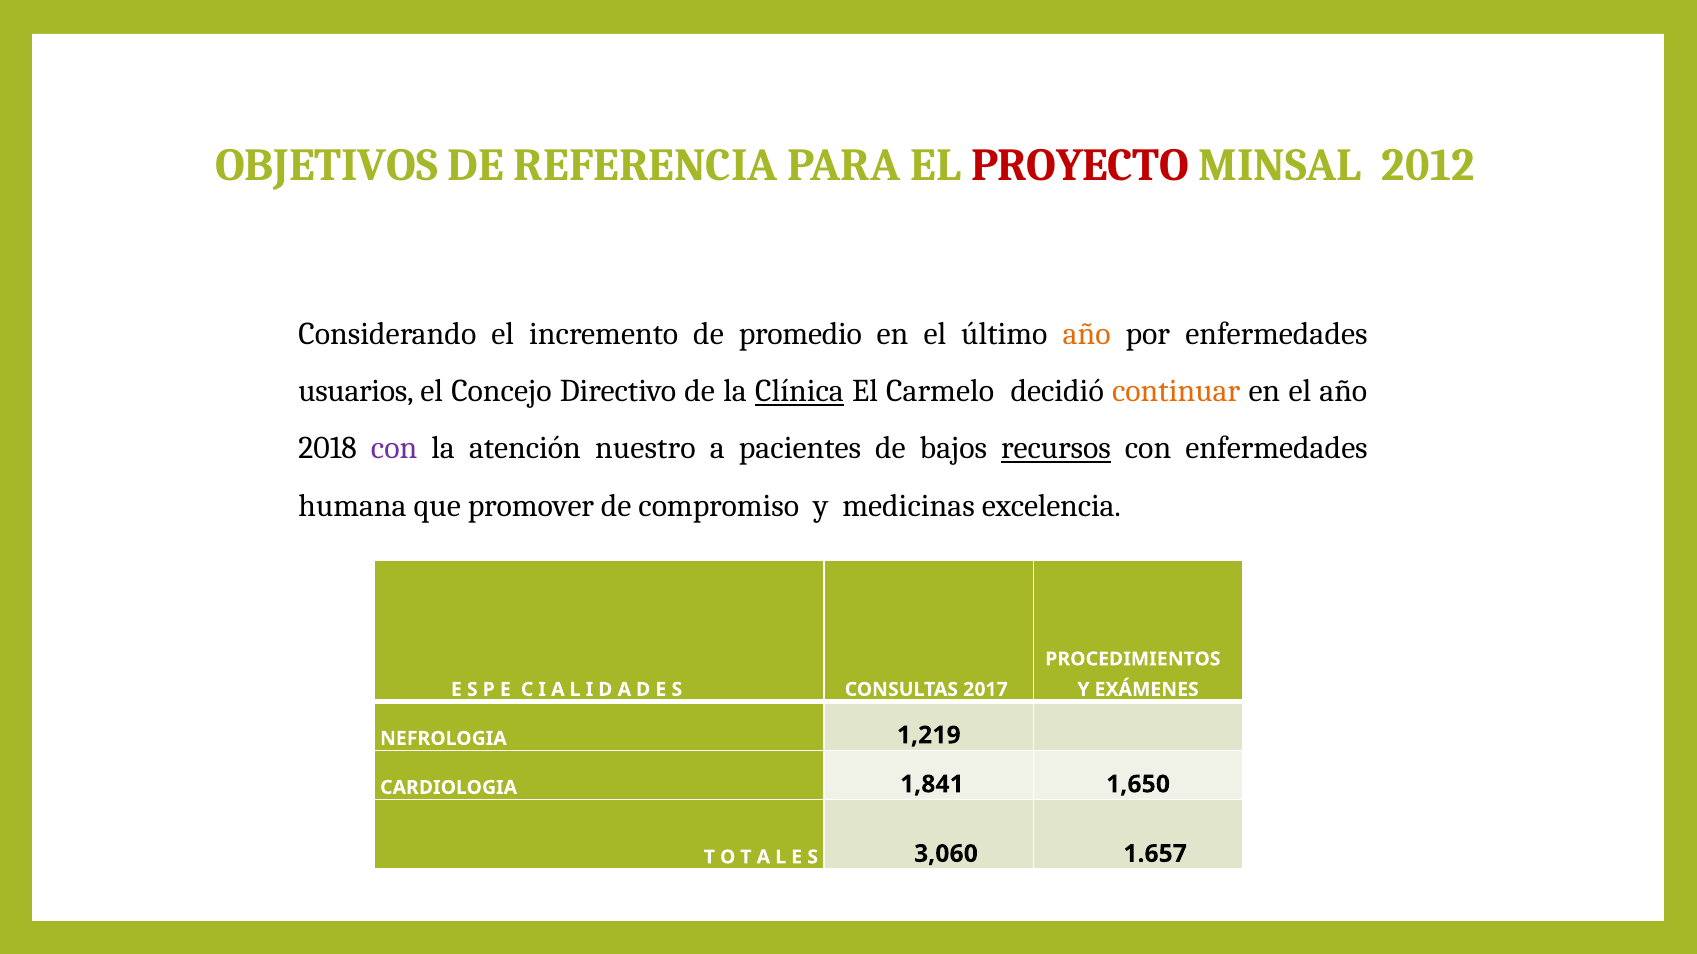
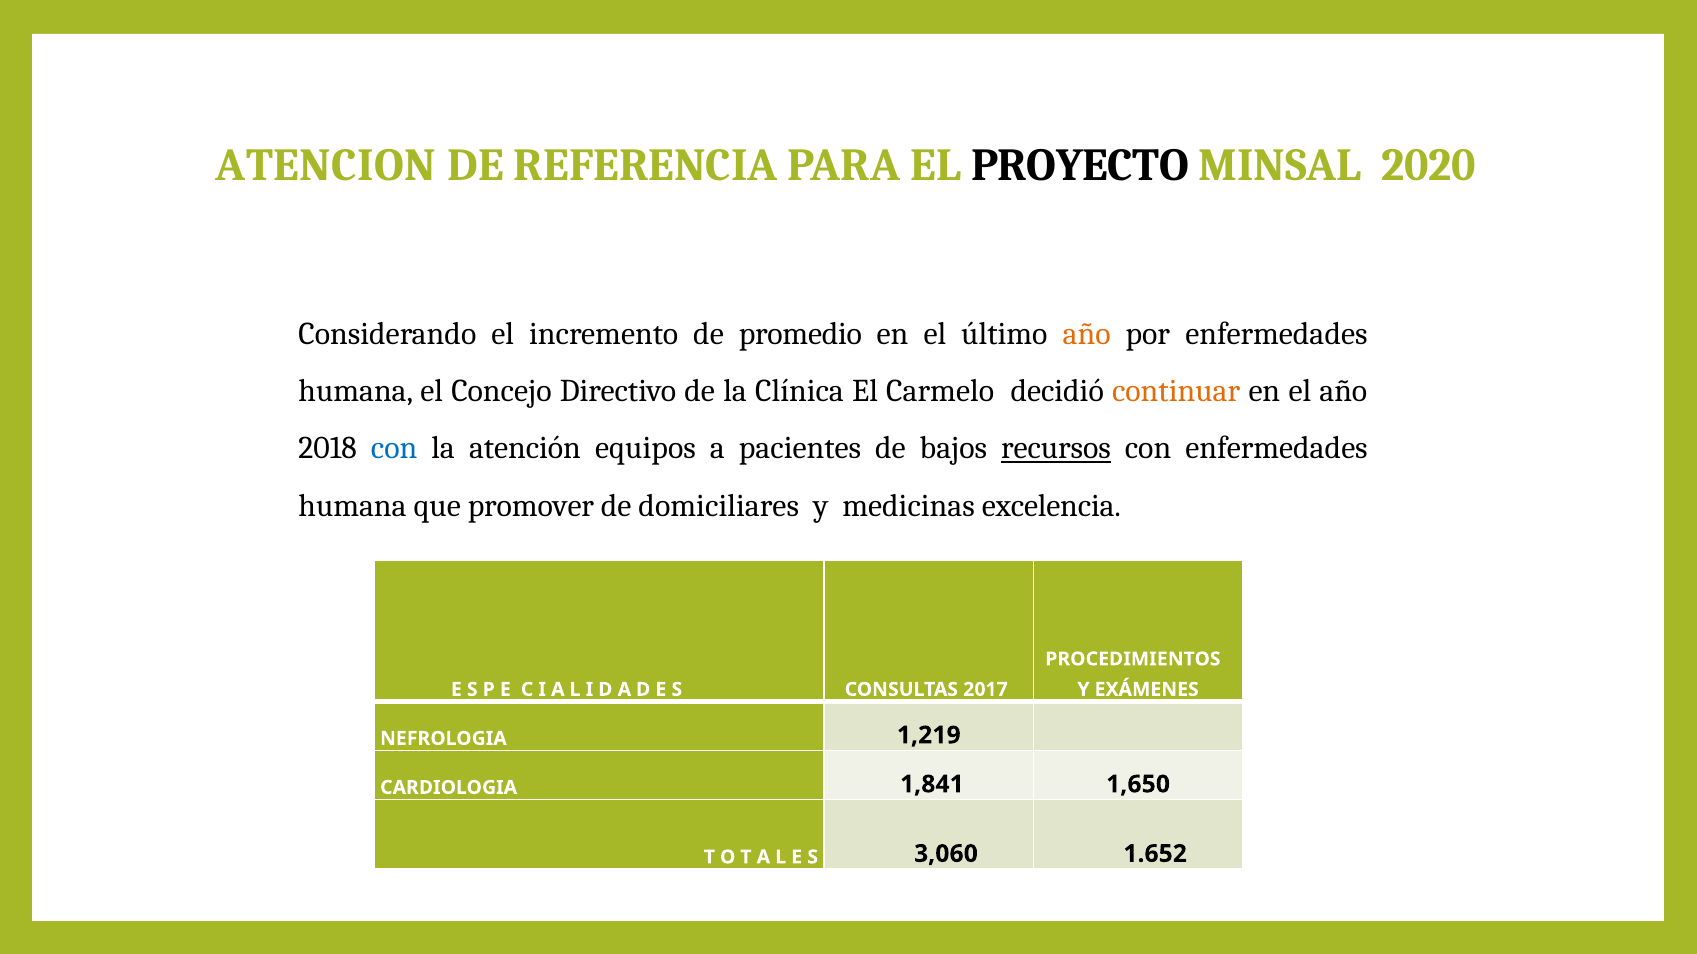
OBJETIVOS: OBJETIVOS -> ATENCION (326, 166)
PROYECTO colour: red -> black (1080, 166)
2012: 2012 -> 2020 (1429, 166)
usuarios: usuarios -> humana (356, 391)
Clínica underline: present -> none (800, 391)
con colour: purple -> blue (394, 449)
nuestro: nuestro -> equipos (645, 449)
compromiso: compromiso -> domiciliares (719, 506)
1.657: 1.657 -> 1.652 (1155, 854)
